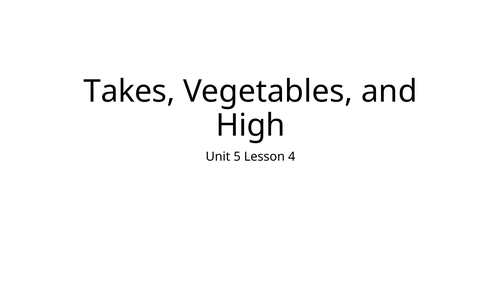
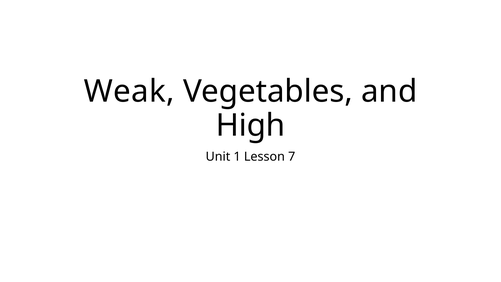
Takes: Takes -> Weak (129, 91)
5: 5 -> 1 (237, 157)
4: 4 -> 7 (292, 157)
